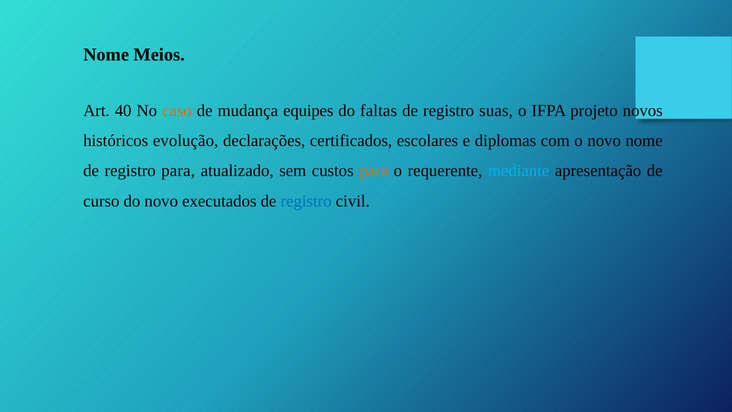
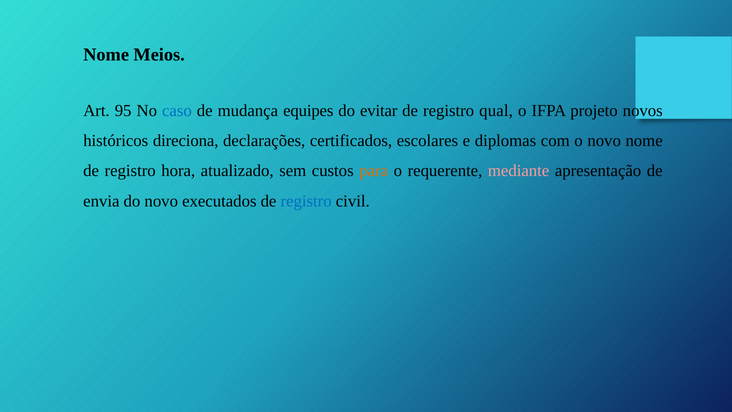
40: 40 -> 95 (123, 110)
caso colour: orange -> blue (177, 110)
faltas: faltas -> evitar (379, 110)
suas: suas -> qual (496, 110)
evolução: evolução -> direciona (186, 141)
registro para: para -> hora (178, 171)
mediante colour: light blue -> pink (519, 171)
curso: curso -> envia (101, 201)
